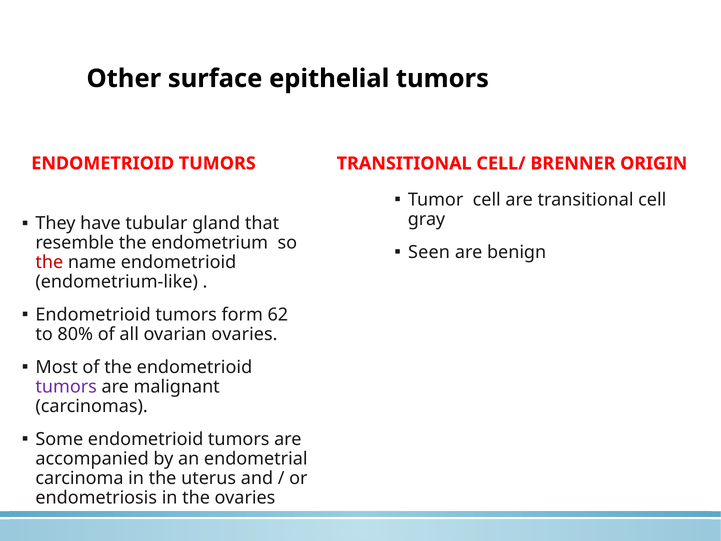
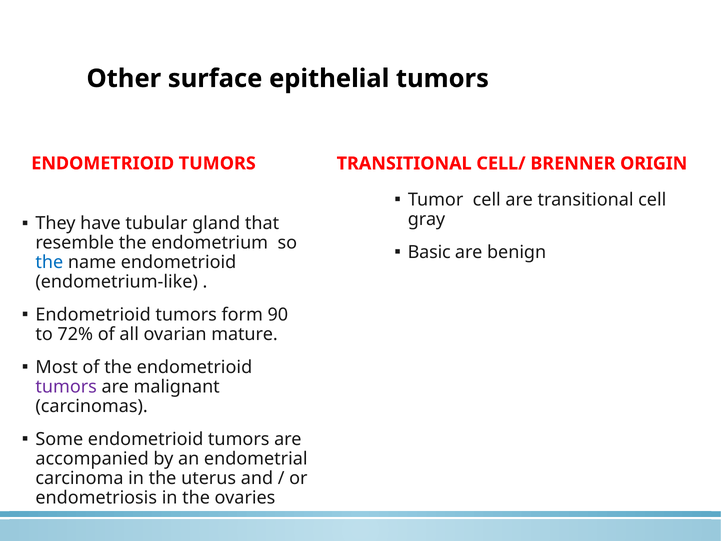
Seen: Seen -> Basic (429, 252)
the colour: red -> blue (49, 262)
62: 62 -> 90 (278, 315)
80%: 80% -> 72% (75, 334)
ovarian ovaries: ovaries -> mature (245, 334)
